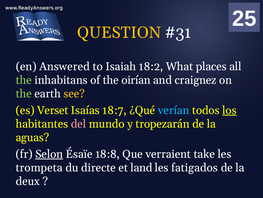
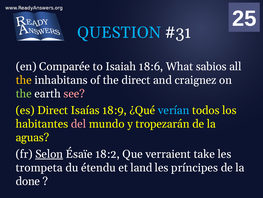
QUESTION colour: yellow -> light blue (119, 32)
Answered: Answered -> Comparée (65, 66)
18:2: 18:2 -> 18:6 (151, 66)
places: places -> sabios (211, 66)
the colour: light green -> yellow (24, 80)
the oirían: oirían -> direct (136, 80)
see colour: yellow -> pink (74, 93)
es Verset: Verset -> Direct (53, 110)
18:7: 18:7 -> 18:9 (115, 110)
los underline: present -> none (229, 110)
18:8: 18:8 -> 18:2 (107, 154)
directe: directe -> étendu (99, 167)
fatigados: fatigados -> príncipes (195, 167)
deux: deux -> done (28, 181)
